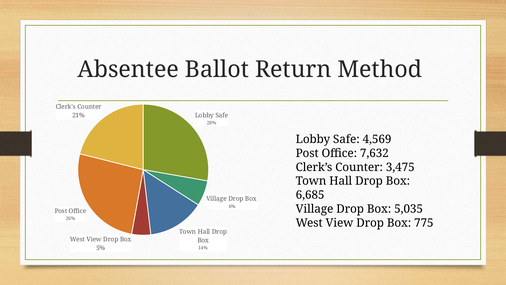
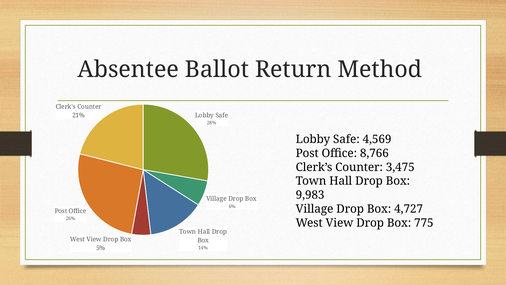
7,632: 7,632 -> 8,766 (374, 153)
6,685: 6,685 -> 9,983 (310, 195)
5,035: 5,035 -> 4,727 (409, 209)
